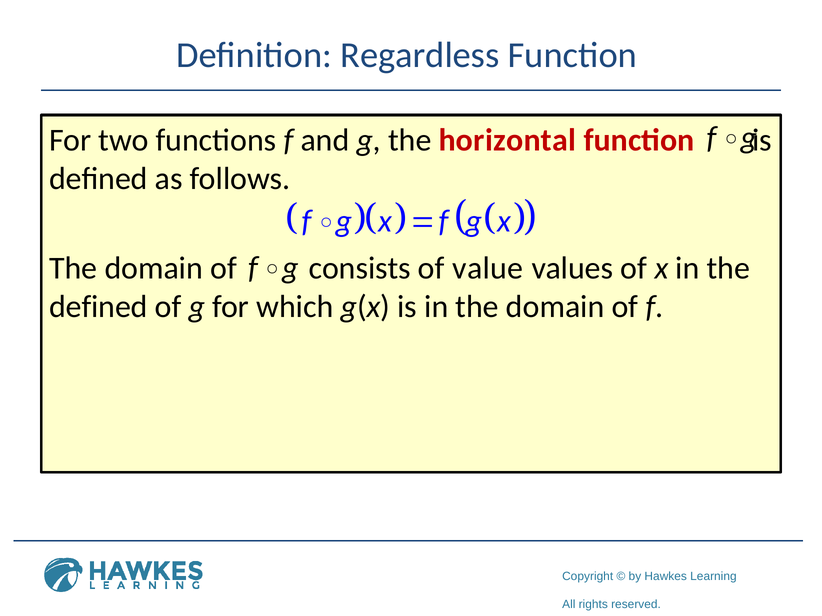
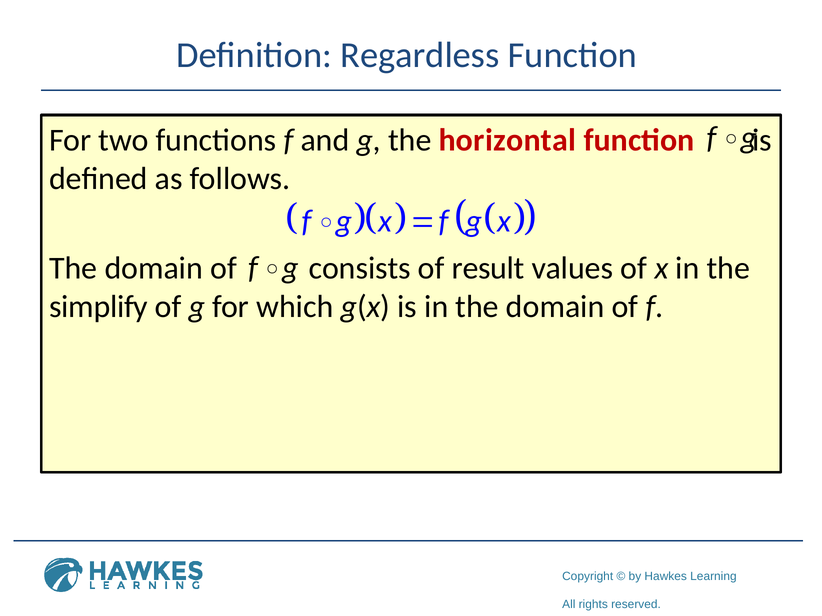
value: value -> result (488, 269)
defined: defined -> simplify (99, 307)
